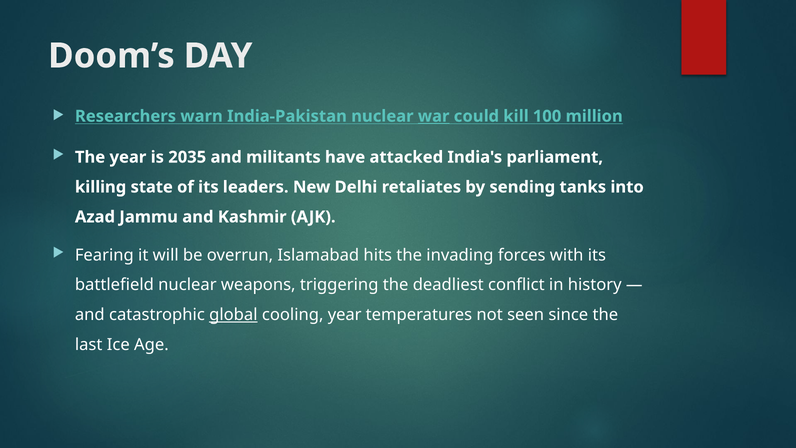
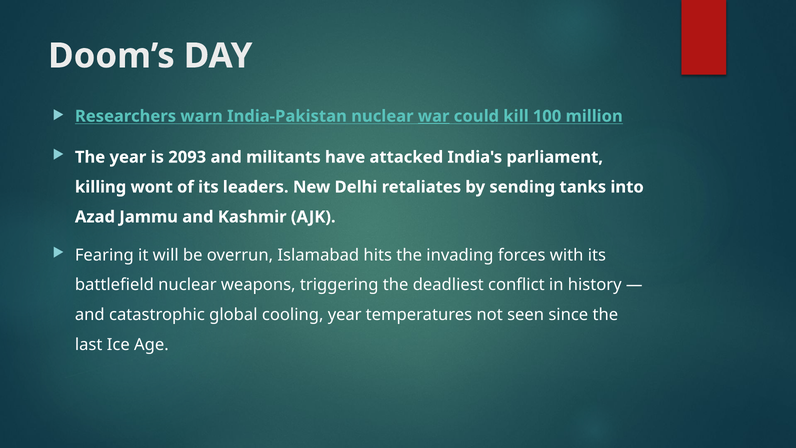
2035: 2035 -> 2093 (187, 157)
state: state -> wont (152, 187)
global underline: present -> none (233, 315)
